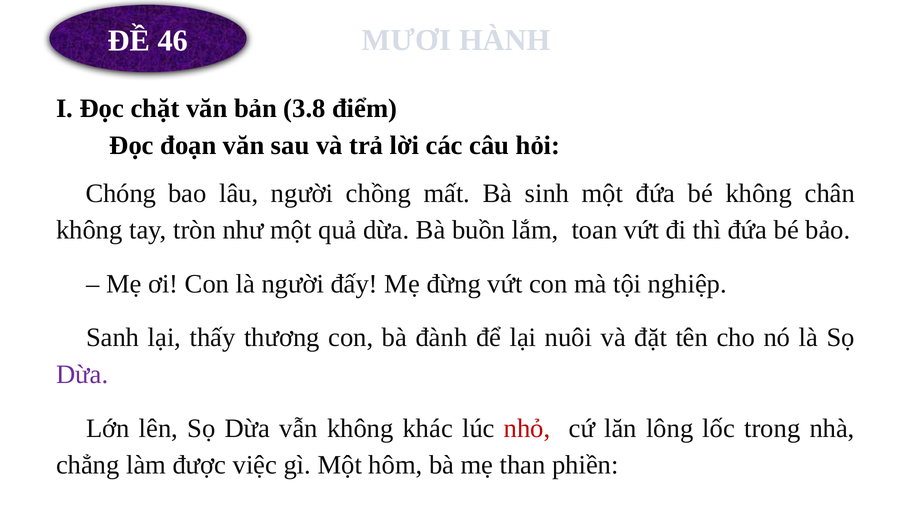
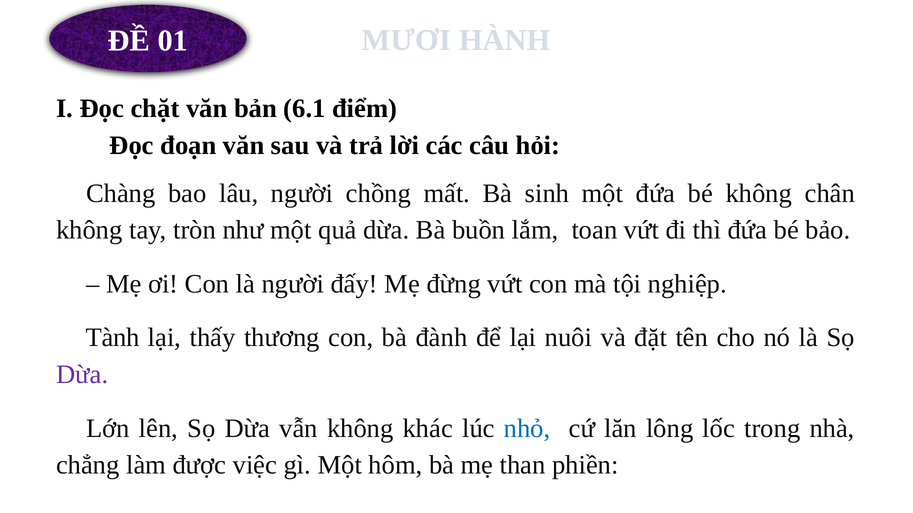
46: 46 -> 01 (173, 41)
3.8: 3.8 -> 6.1 (305, 109)
Chóng: Chóng -> Chàng (121, 194)
Sanh: Sanh -> Tành (113, 338)
nhỏ colour: red -> blue (527, 429)
